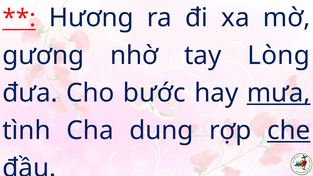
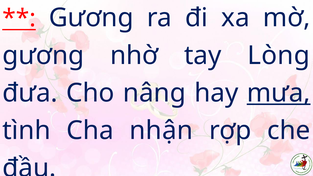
Hương: Hương -> Gương (91, 18)
bước: bước -> nâng (154, 93)
dung: dung -> nhận (161, 131)
che underline: present -> none (289, 131)
